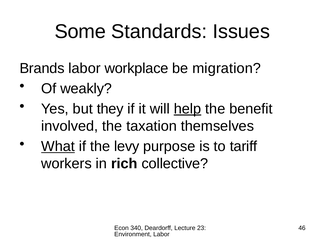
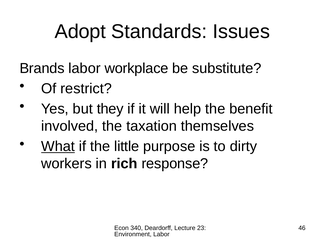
Some: Some -> Adopt (80, 31)
migration: migration -> substitute (227, 68)
weakly: weakly -> restrict (86, 88)
help underline: present -> none (188, 109)
levy: levy -> little (127, 146)
tariff: tariff -> dirty (243, 146)
collective: collective -> response (175, 164)
